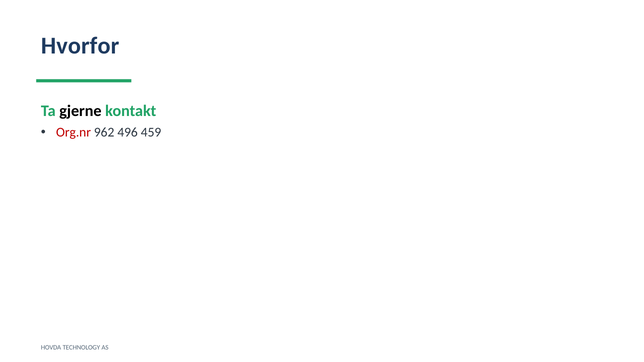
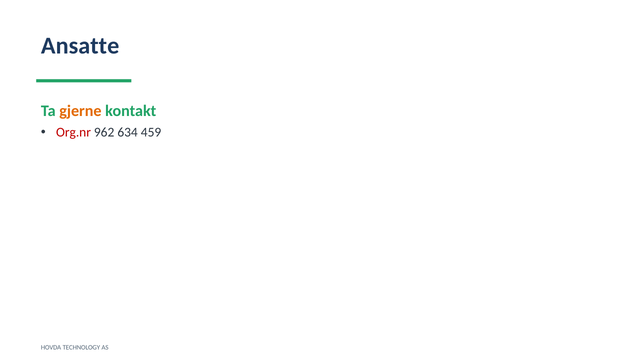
Hvorfor: Hvorfor -> Ansatte (80, 46)
gjerne colour: black -> orange (80, 111)
496: 496 -> 634 (128, 132)
